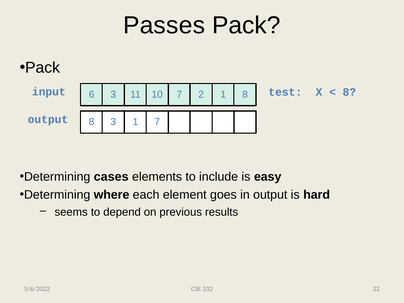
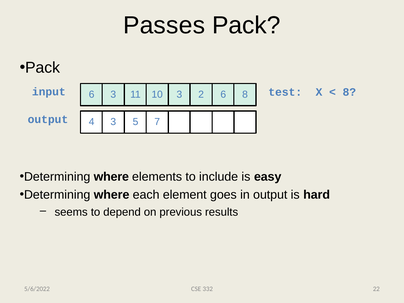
10 7: 7 -> 3 (179, 95)
2 1: 1 -> 6 (223, 95)
output 8: 8 -> 4 (92, 122)
3 1: 1 -> 5 (135, 122)
cases: cases -> where (111, 177)
